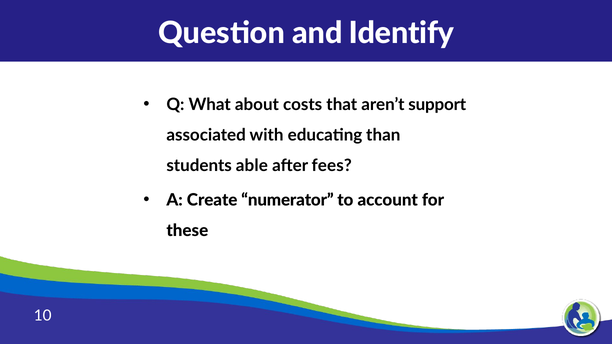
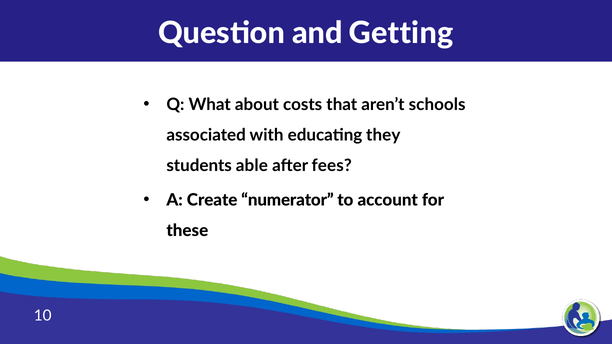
Identify: Identify -> Getting (401, 33)
support: support -> schools (437, 105)
than: than -> they (383, 135)
